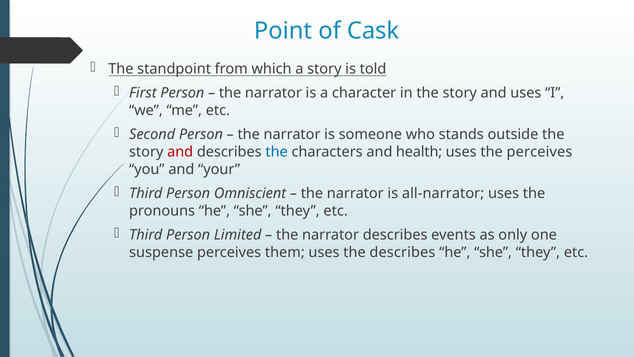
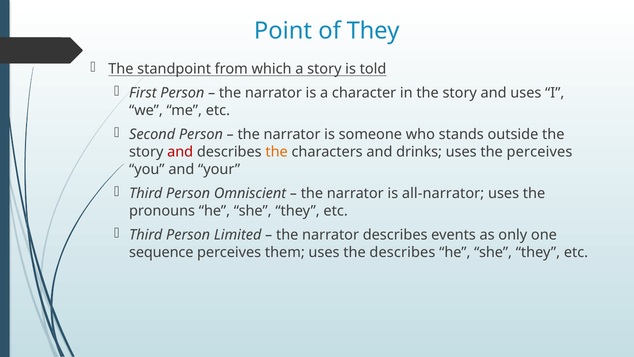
of Cask: Cask -> They (373, 31)
the colour: blue -> orange (277, 152)
health: health -> drinks (419, 152)
suspense: suspense -> sequence (161, 252)
